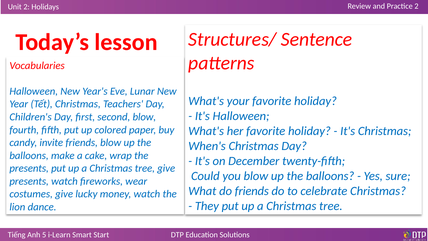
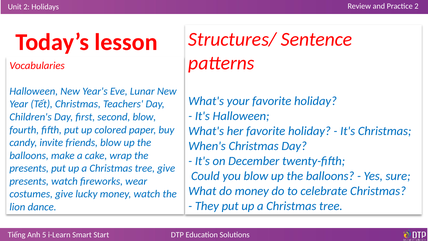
do friends: friends -> money (252, 191)
